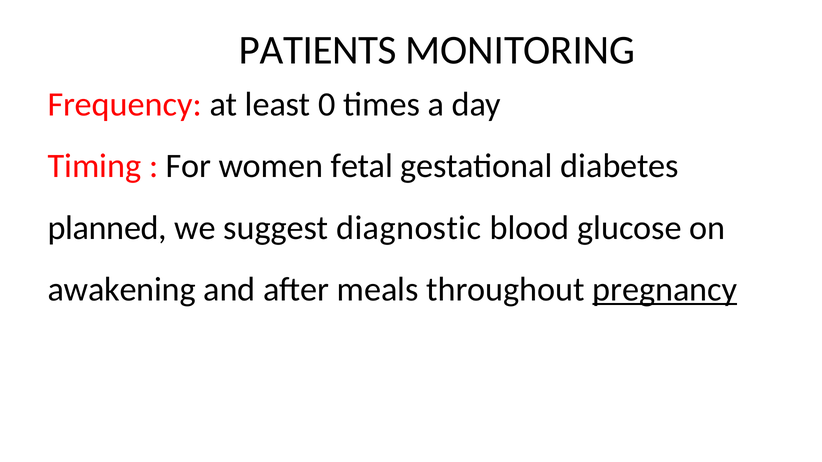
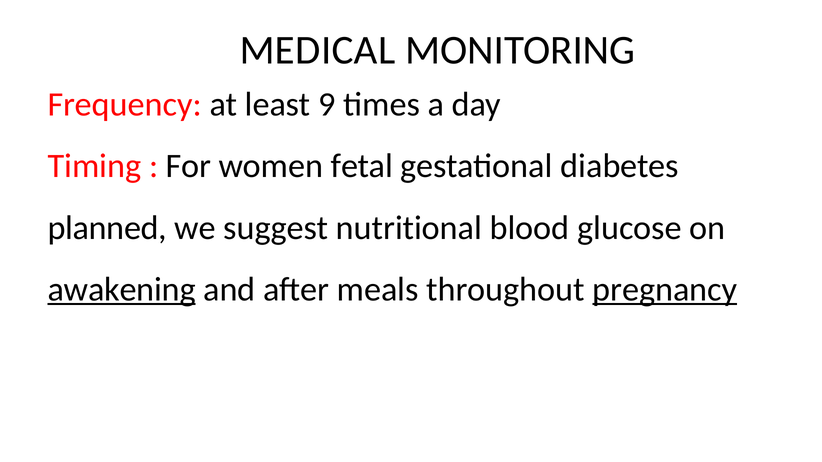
PATIENTS: PATIENTS -> MEDICAL (317, 50)
0: 0 -> 9 (327, 105)
diagnostic: diagnostic -> nutritional (409, 228)
awakening underline: none -> present (122, 290)
